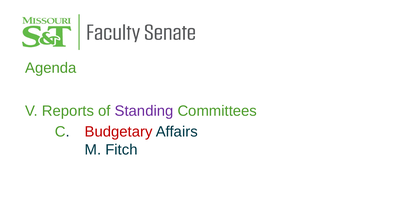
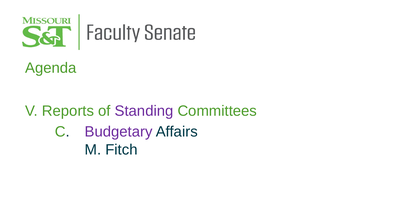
Budgetary colour: red -> purple (119, 131)
